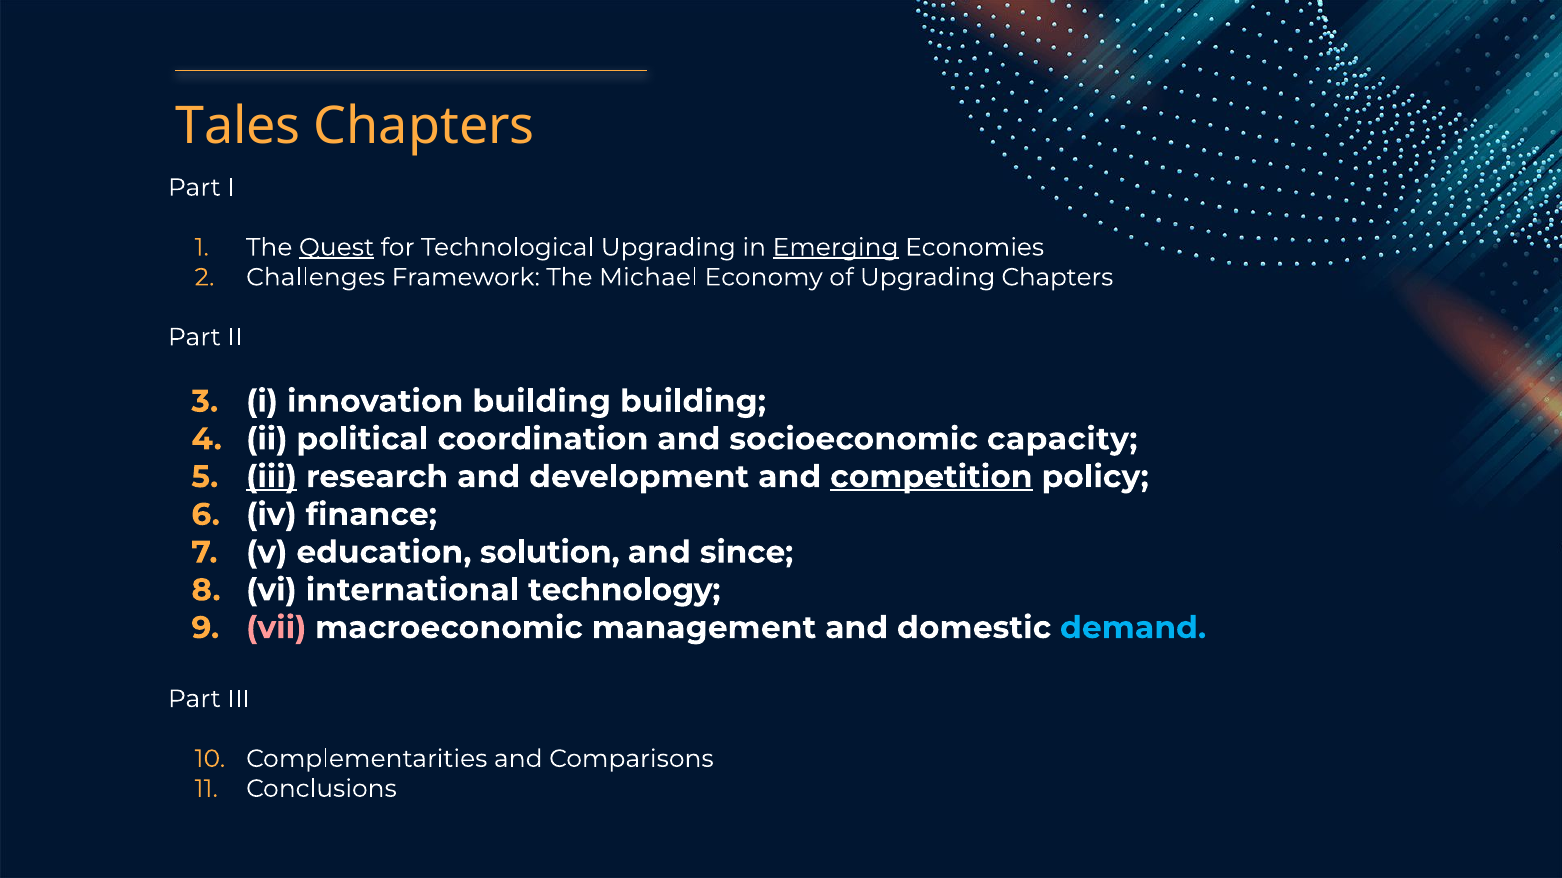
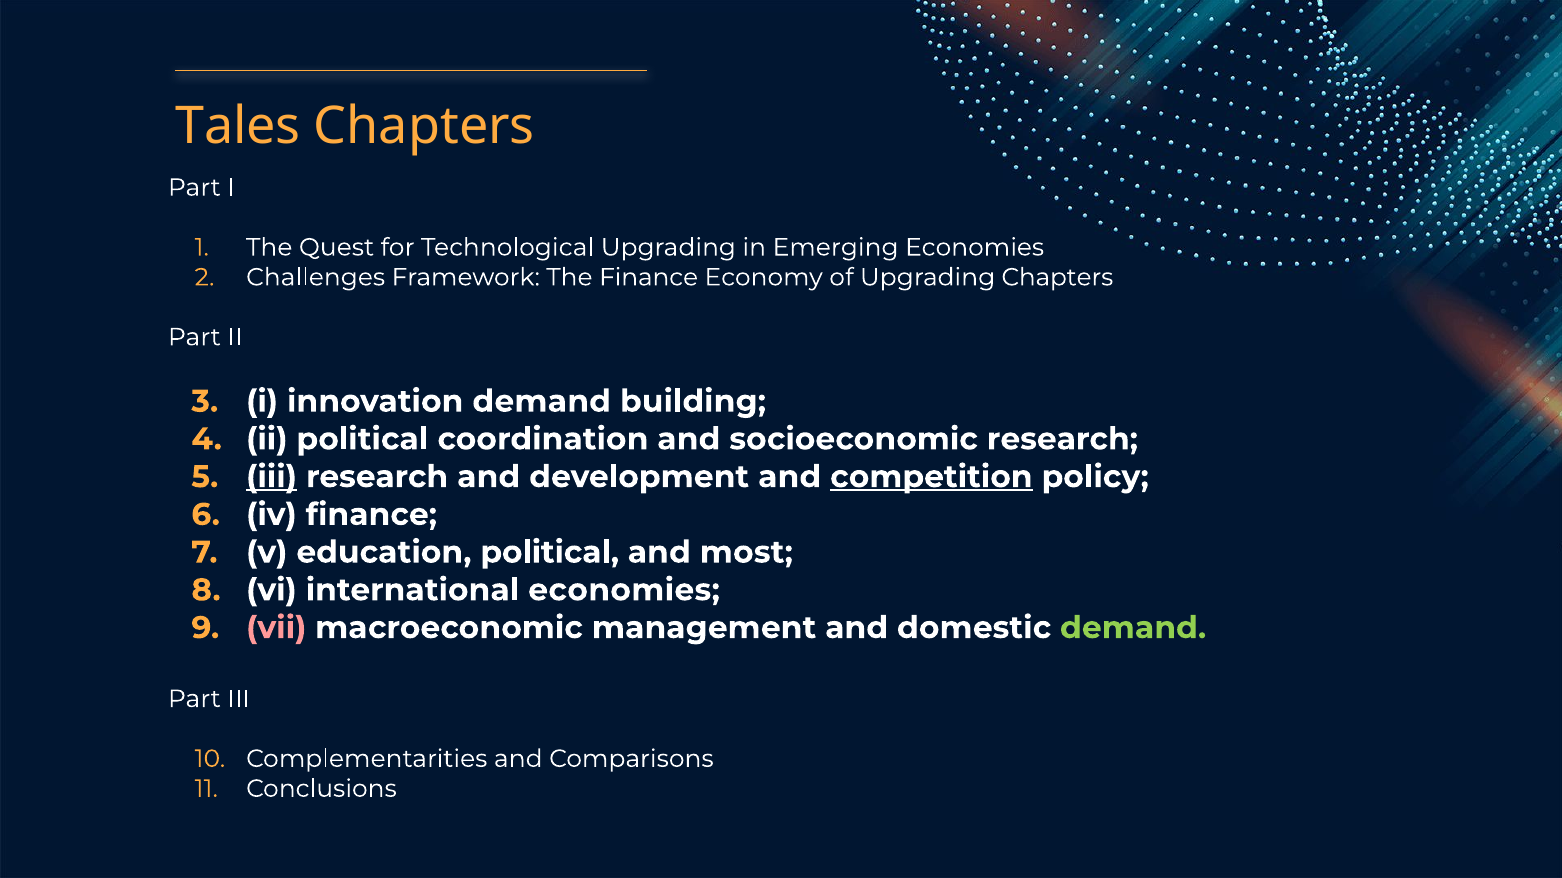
Quest underline: present -> none (337, 248)
Emerging underline: present -> none (836, 248)
The Michael: Michael -> Finance (649, 277)
innovation building: building -> demand (542, 402)
socioeconomic capacity: capacity -> research (1062, 439)
education solution: solution -> political (550, 553)
since: since -> most (746, 553)
international technology: technology -> economies (624, 590)
demand colour: light blue -> light green (1133, 628)
